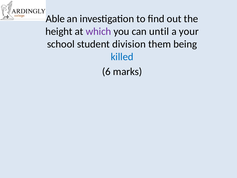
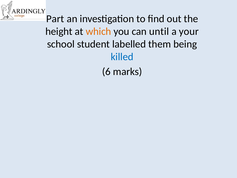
Able: Able -> Part (55, 19)
which colour: purple -> orange (98, 31)
division: division -> labelled (129, 44)
